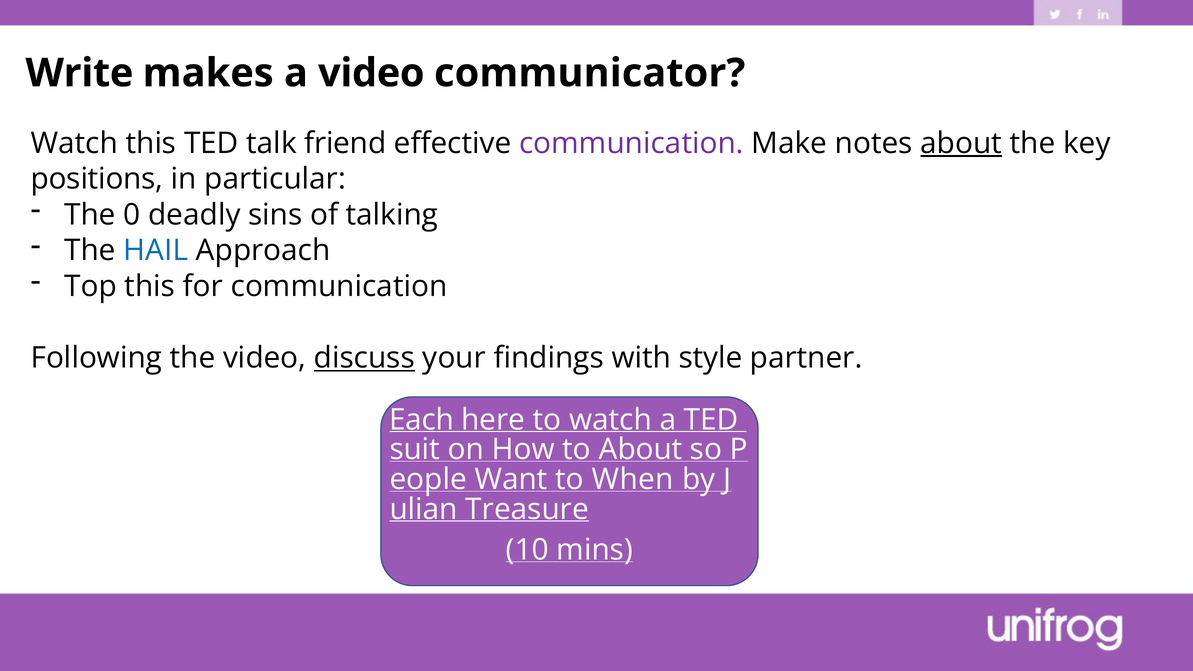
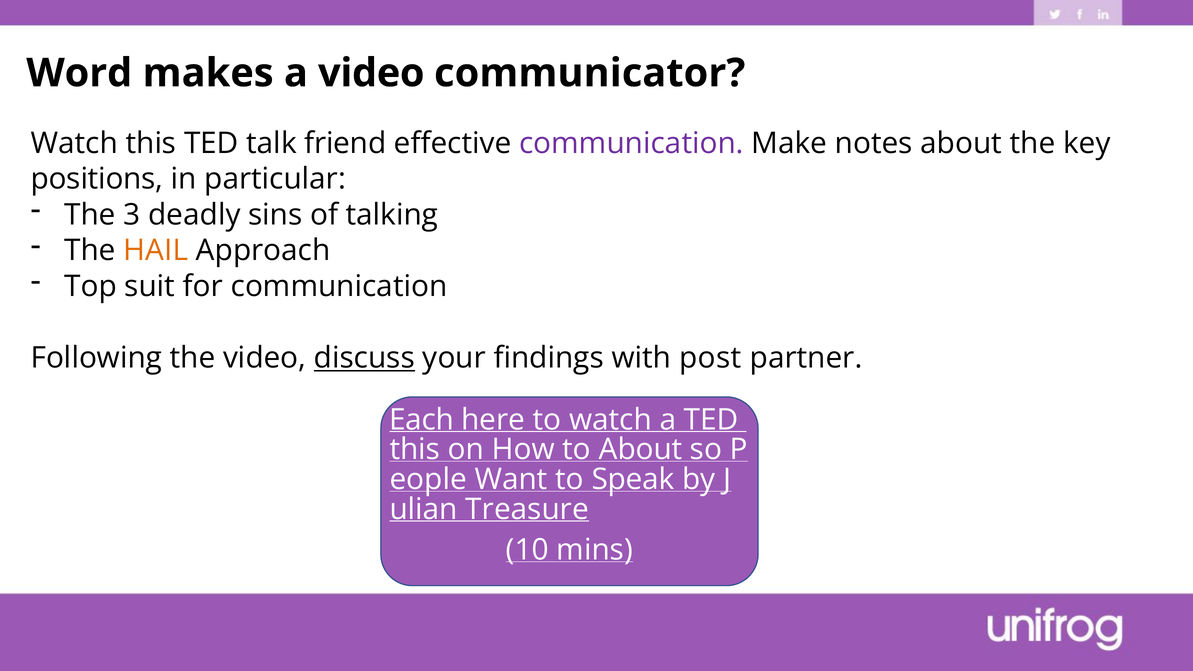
Write: Write -> Word (79, 73)
about underline: present -> none (961, 143)
0: 0 -> 3 (132, 215)
HAIL colour: blue -> orange (156, 251)
Top this: this -> suit (150, 286)
style: style -> post (710, 358)
suit: suit -> this (415, 450)
When: When -> Speak (633, 479)
